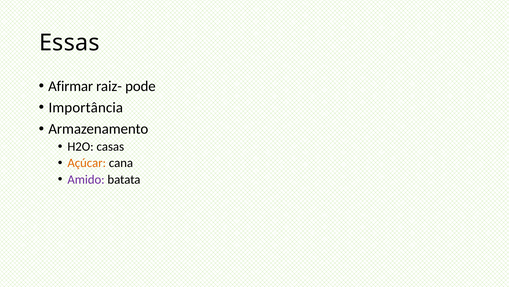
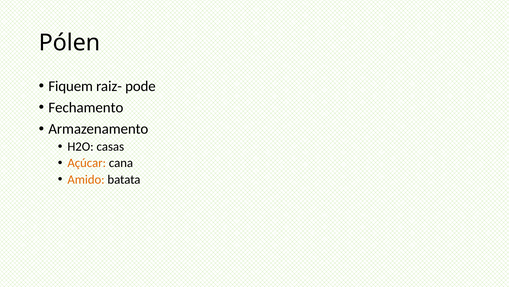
Essas: Essas -> Pólen (70, 43)
Afirmar: Afirmar -> Fiquem (71, 86)
Importância: Importância -> Fechamento (86, 107)
Amido colour: purple -> orange (86, 179)
